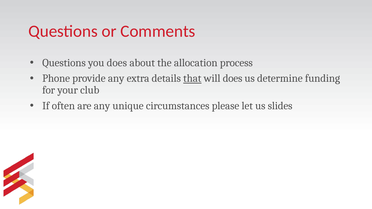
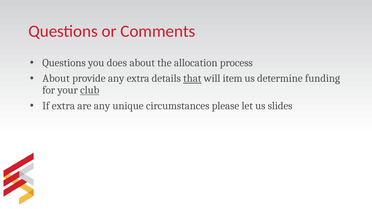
Phone: Phone -> About (56, 78)
will does: does -> item (233, 78)
club underline: none -> present (90, 90)
If often: often -> extra (63, 106)
